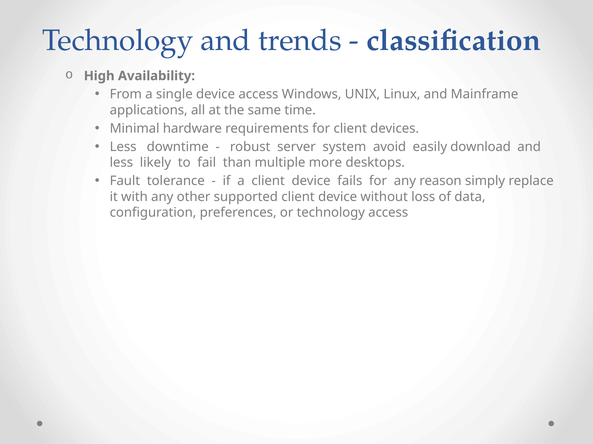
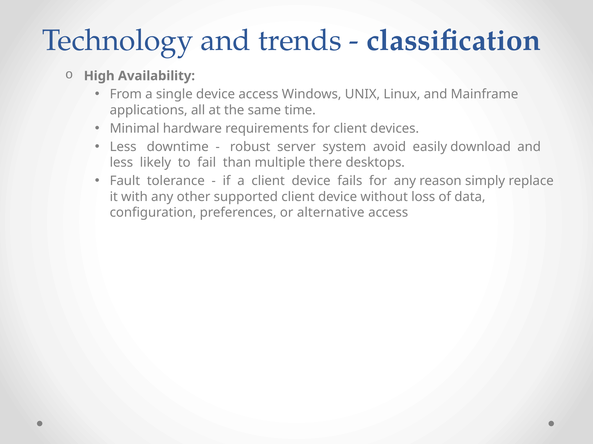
more: more -> there (325, 163)
or technology: technology -> alternative (331, 213)
